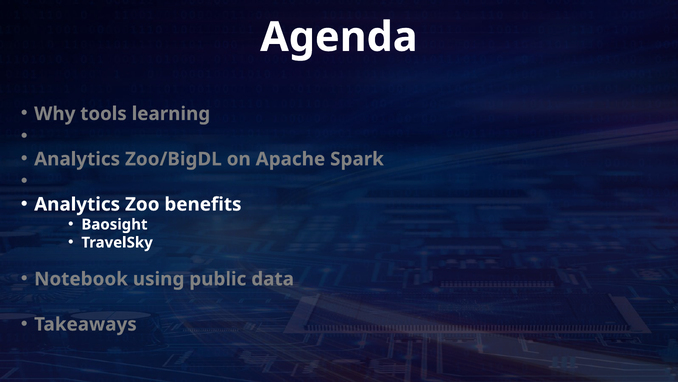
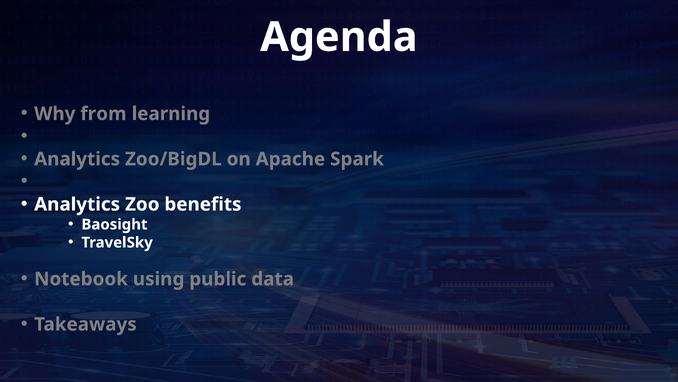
tools: tools -> from (103, 114)
